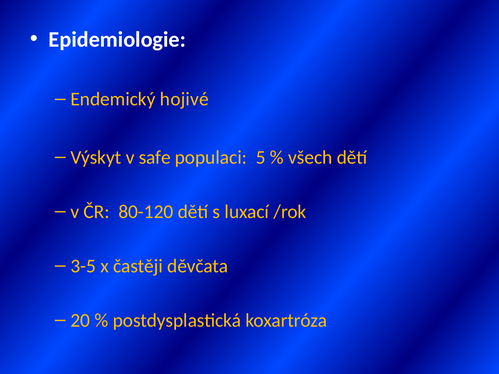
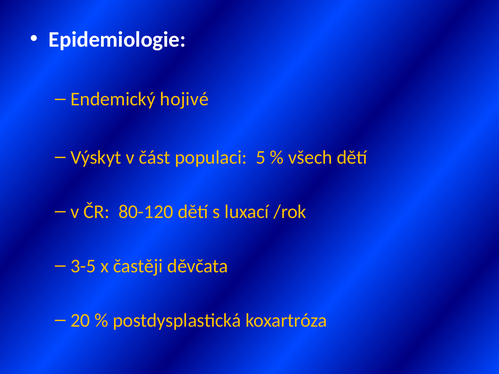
safe: safe -> část (155, 157)
